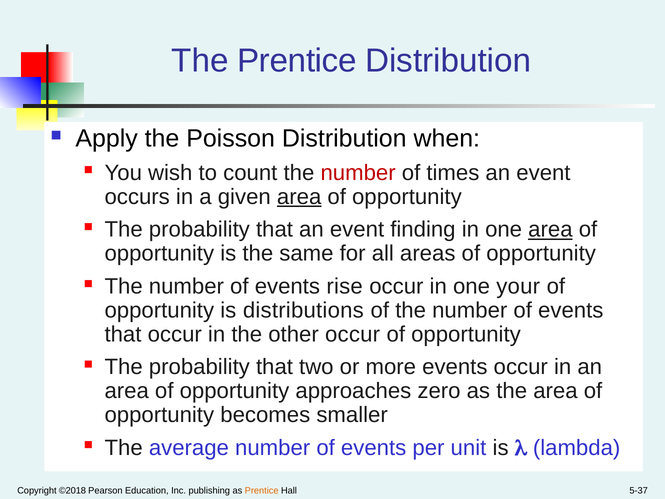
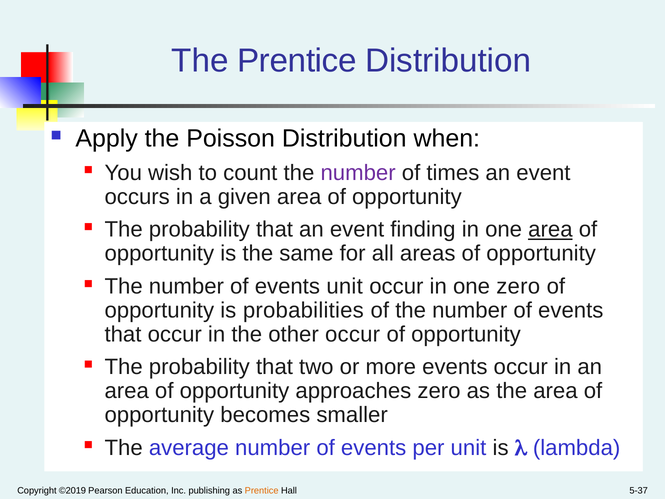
number colour: red -> purple (358, 173)
area underline: present -> none (299, 197)
events rise: rise -> unit (345, 286)
one your: your -> zero (518, 286)
distributions: distributions -> probabilities (303, 310)
©2018: ©2018 -> ©2019 (72, 491)
